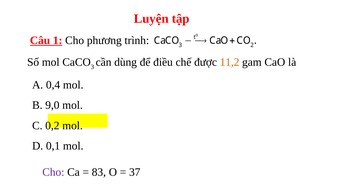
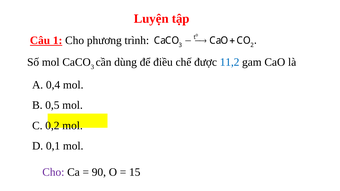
11,2 colour: orange -> blue (230, 62)
9,0: 9,0 -> 0,5 (52, 105)
83: 83 -> 90 (99, 172)
37: 37 -> 15 (135, 172)
